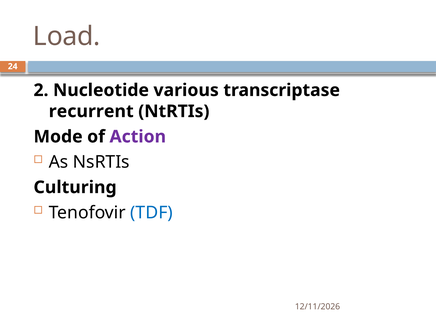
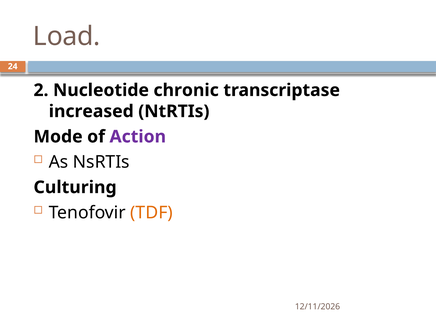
various: various -> chronic (186, 90)
recurrent: recurrent -> increased (91, 111)
TDF colour: blue -> orange (152, 213)
